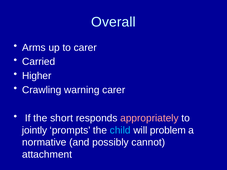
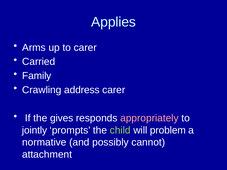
Overall: Overall -> Applies (114, 22)
Higher: Higher -> Family (37, 76)
warning: warning -> address (82, 90)
short: short -> gives (62, 118)
child colour: light blue -> light green (120, 130)
